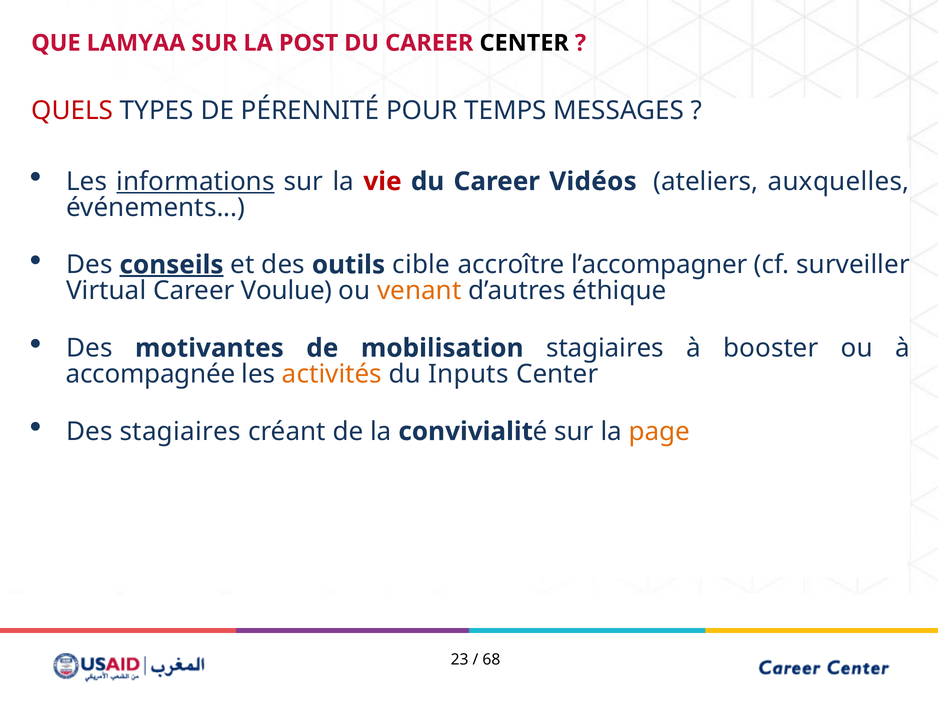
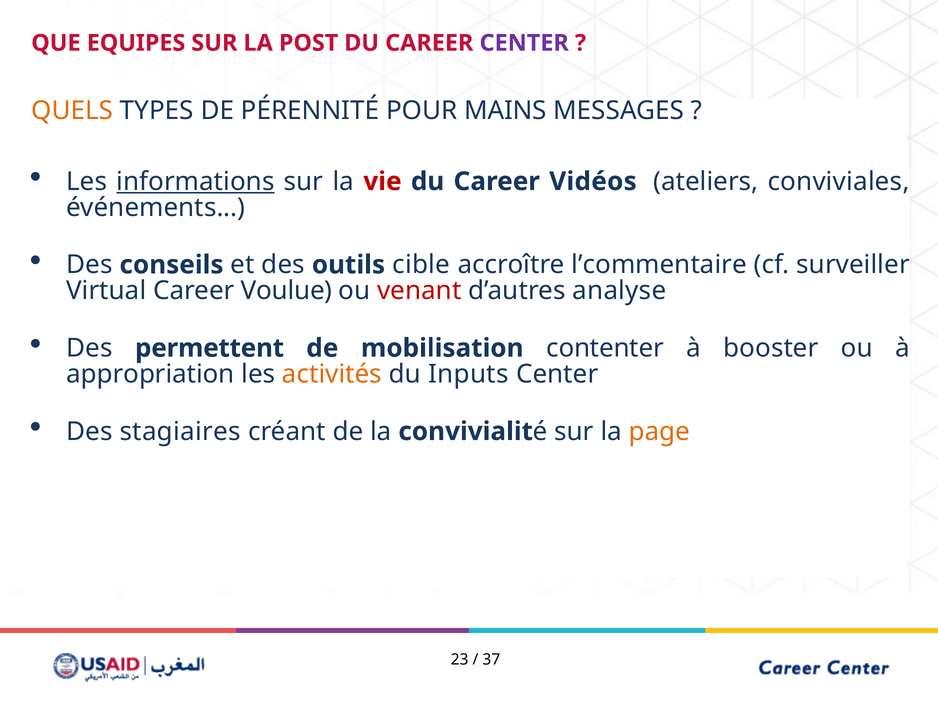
LAMYAA: LAMYAA -> EQUIPES (136, 43)
CENTER colour: black -> purple (524, 43)
QUELS colour: red -> orange (72, 111)
TEMPS: TEMPS -> MAINS (506, 111)
auxquelles: auxquelles -> conviviales (839, 182)
conseils underline: present -> none (171, 265)
l’accompagner: l’accompagner -> l’commentaire (659, 265)
venant colour: orange -> red (419, 291)
éthique: éthique -> analyse (619, 291)
motivantes: motivantes -> permettent (210, 348)
mobilisation stagiaires: stagiaires -> contenter (605, 348)
accompagnée: accompagnée -> appropriation (150, 374)
68: 68 -> 37 (491, 660)
